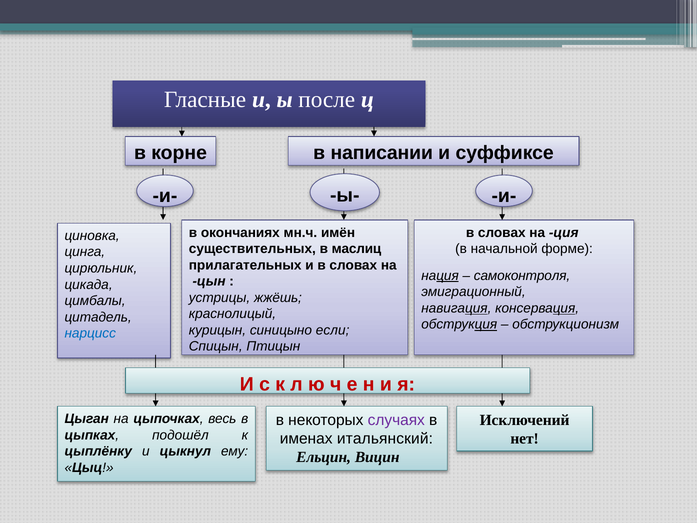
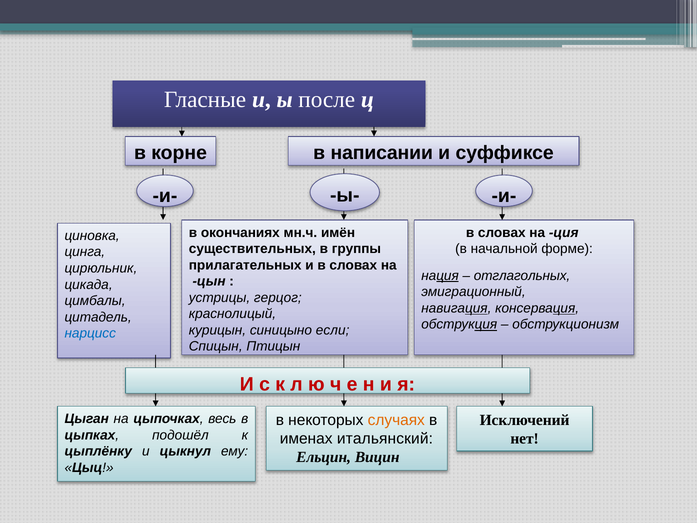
маслиц: маслиц -> группы (356, 249)
самоконтроля: самоконтроля -> отглагольных (522, 275)
жжёшь: жжёшь -> герцог (278, 298)
случаях colour: purple -> orange (396, 420)
